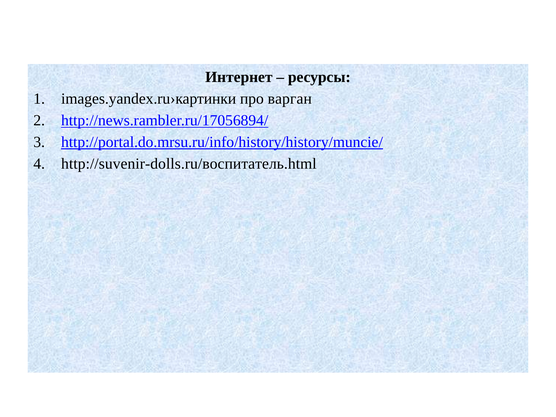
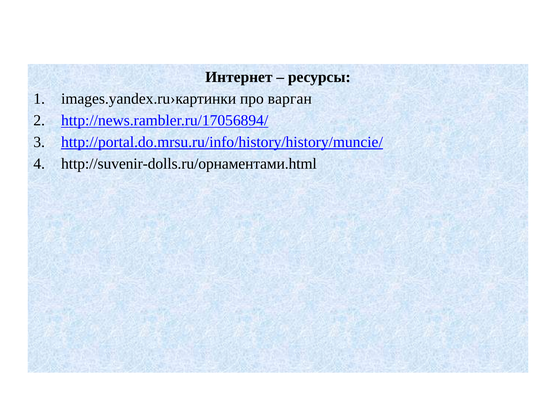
http://suvenir-dolls.ru/воспитатель.html: http://suvenir-dolls.ru/воспитатель.html -> http://suvenir-dolls.ru/орнаментами.html (189, 164)
